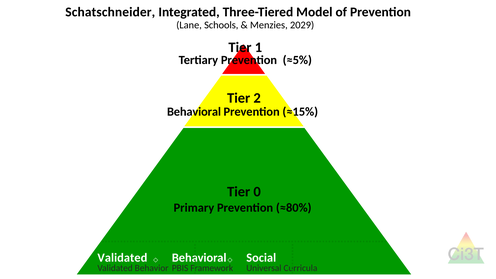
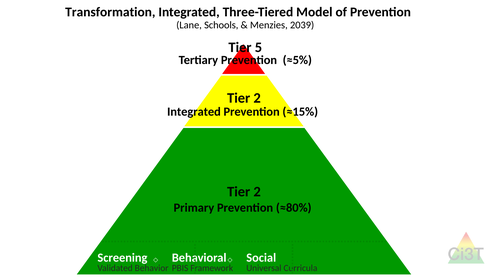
Schatschneider: Schatschneider -> Transformation (110, 12)
2029: 2029 -> 2039 (302, 25)
1: 1 -> 5 (258, 47)
Behavioral: Behavioral -> Integrated (194, 112)
0: 0 -> 2 (257, 192)
Validated: Validated -> Screening (122, 258)
